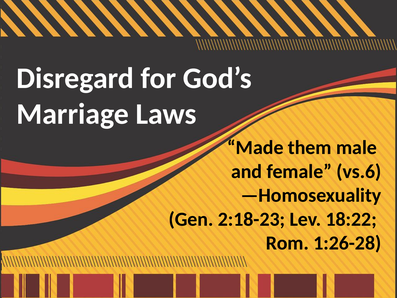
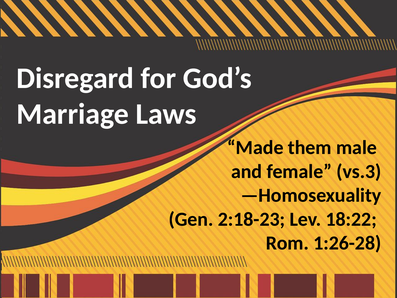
vs.6: vs.6 -> vs.3 (359, 171)
